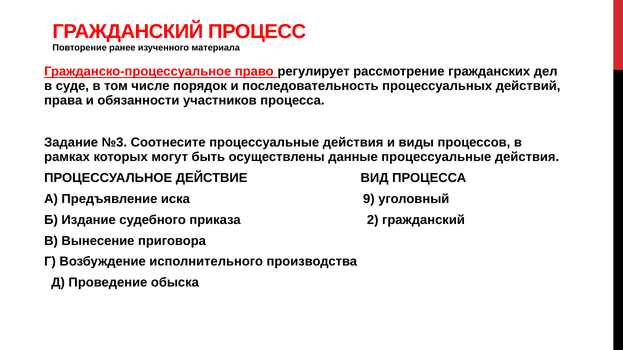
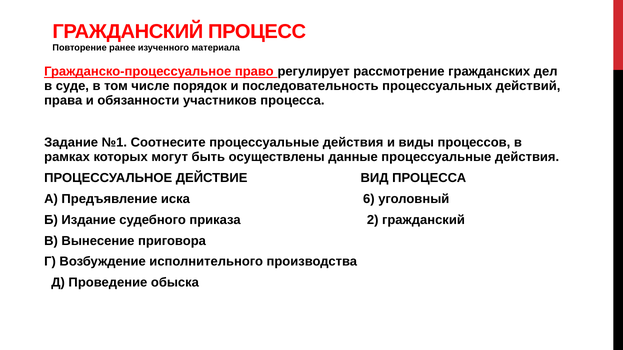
№3: №3 -> №1 (114, 143)
9: 9 -> 6 (369, 199)
